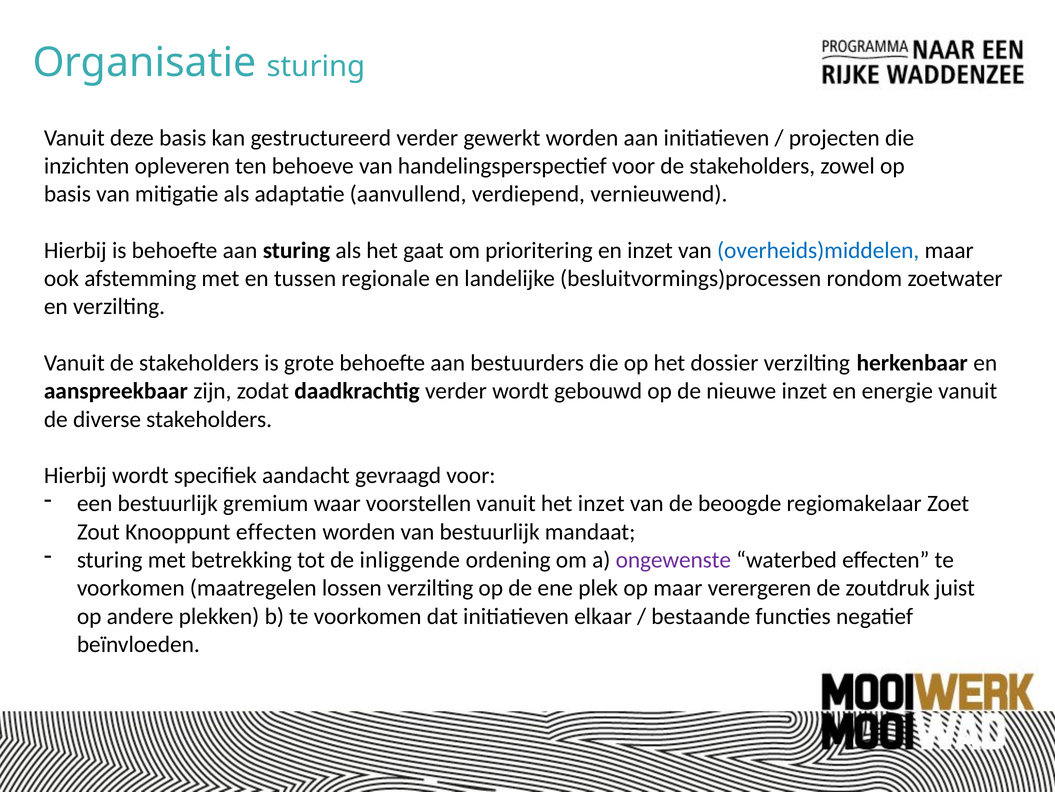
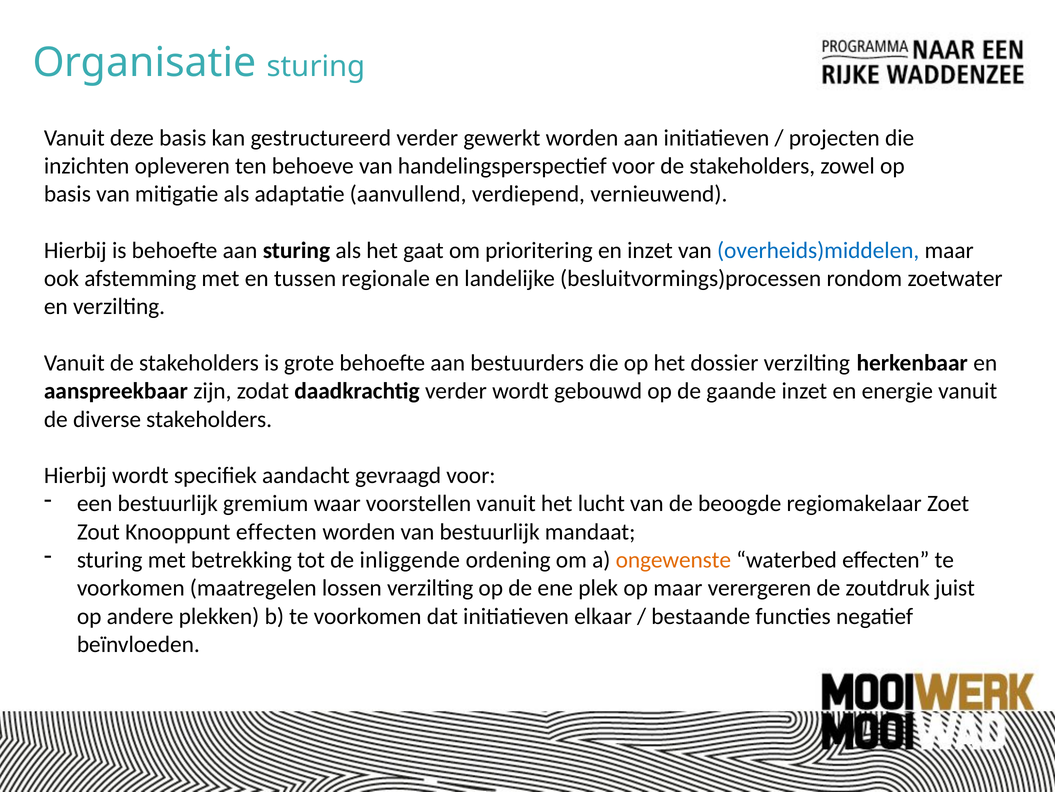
nieuwe: nieuwe -> gaande (741, 391)
het inzet: inzet -> lucht (601, 503)
ongewenste colour: purple -> orange (673, 560)
